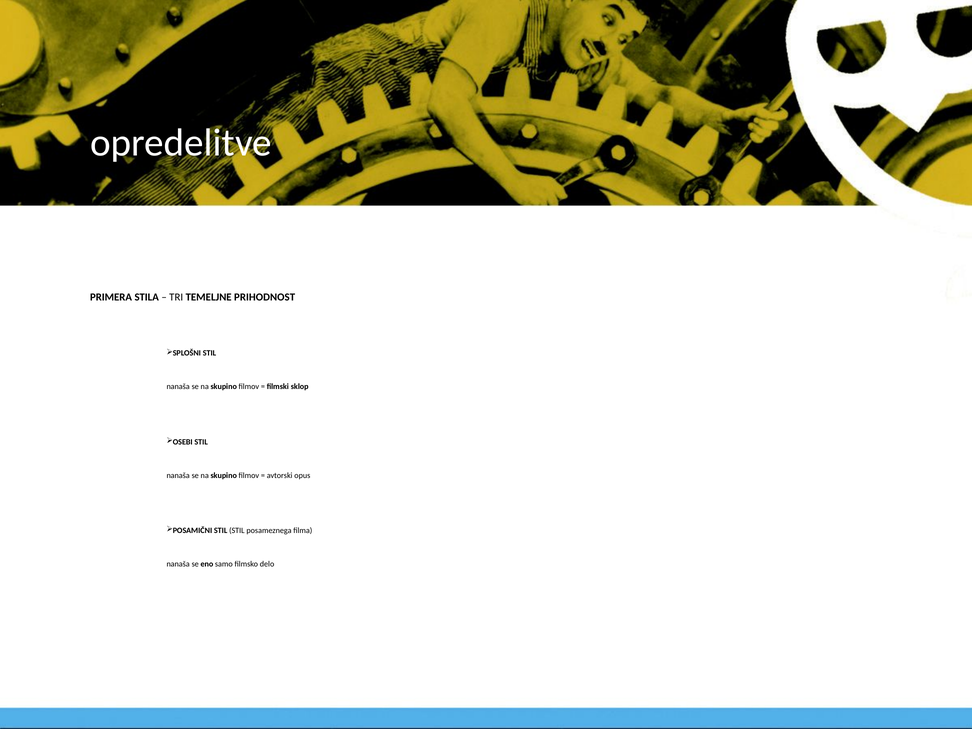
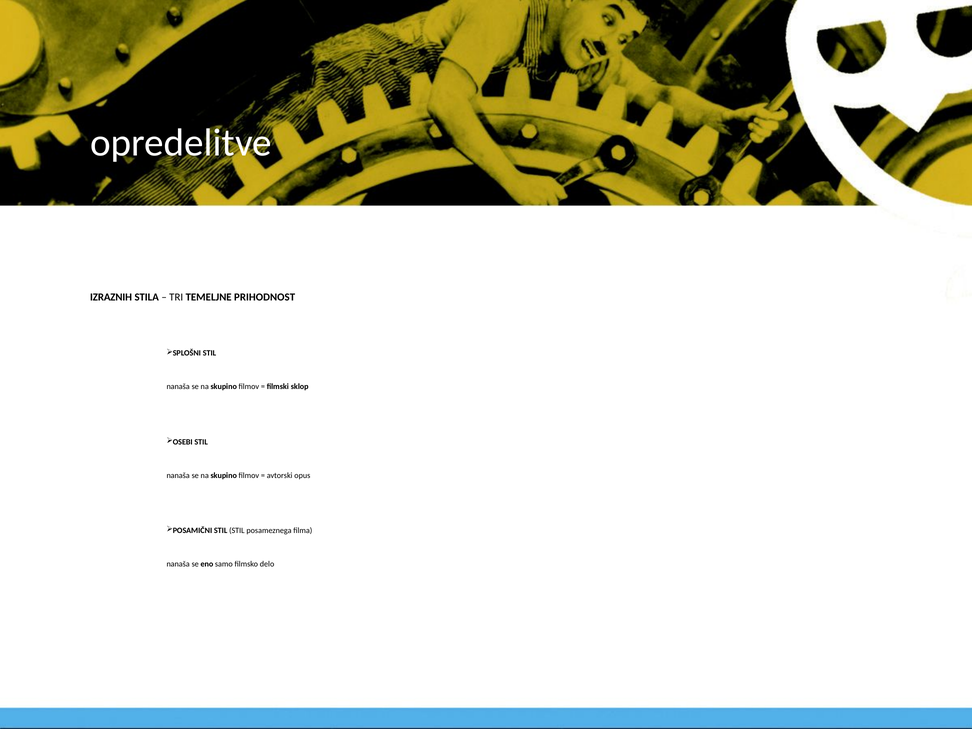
PRIMERA: PRIMERA -> IZRAZNIH (111, 297)
